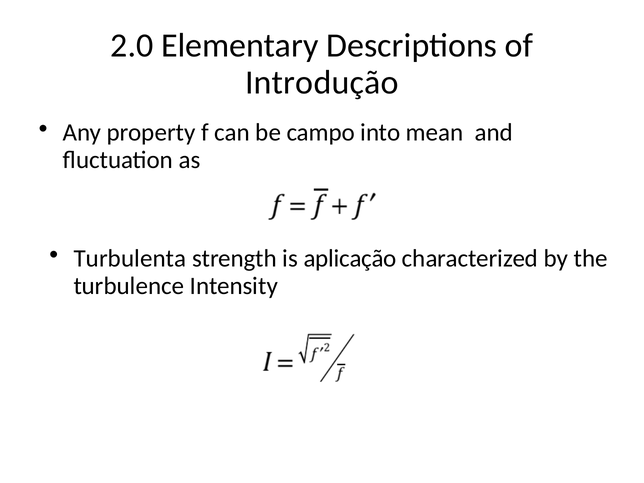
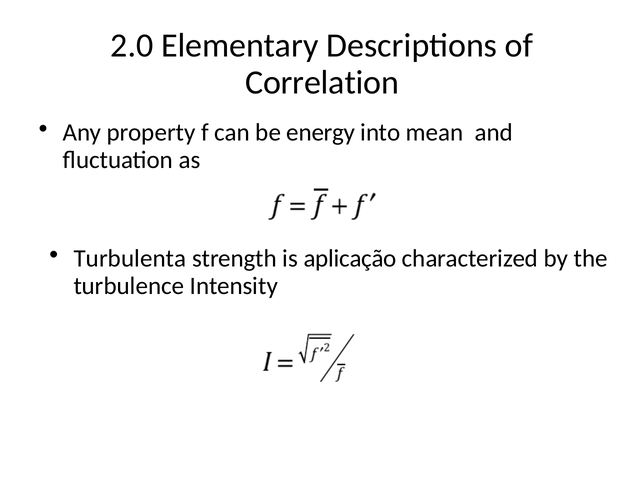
Introdução: Introdução -> Correlation (322, 82)
campo: campo -> energy (321, 133)
